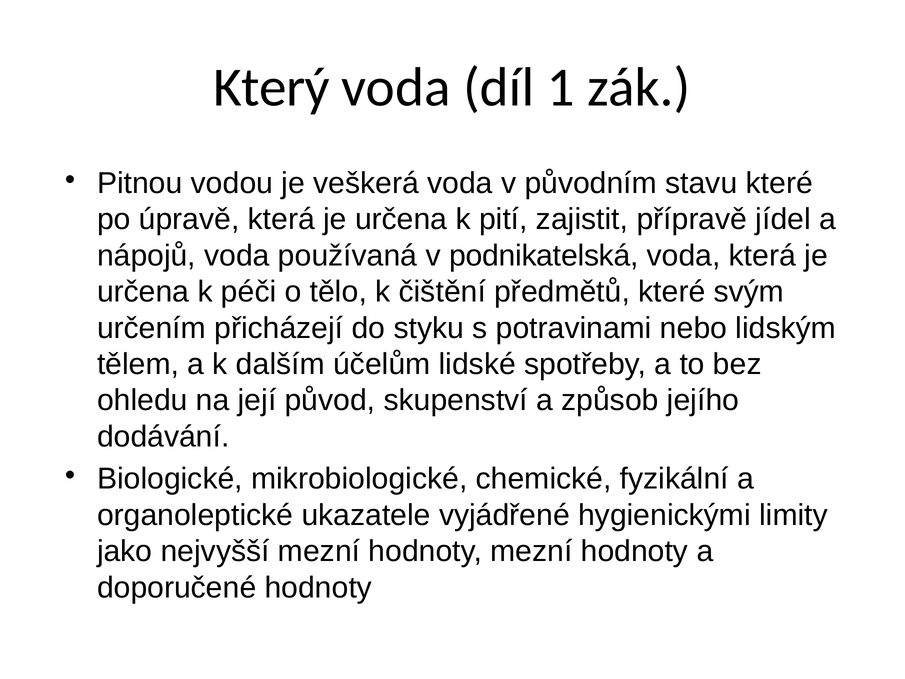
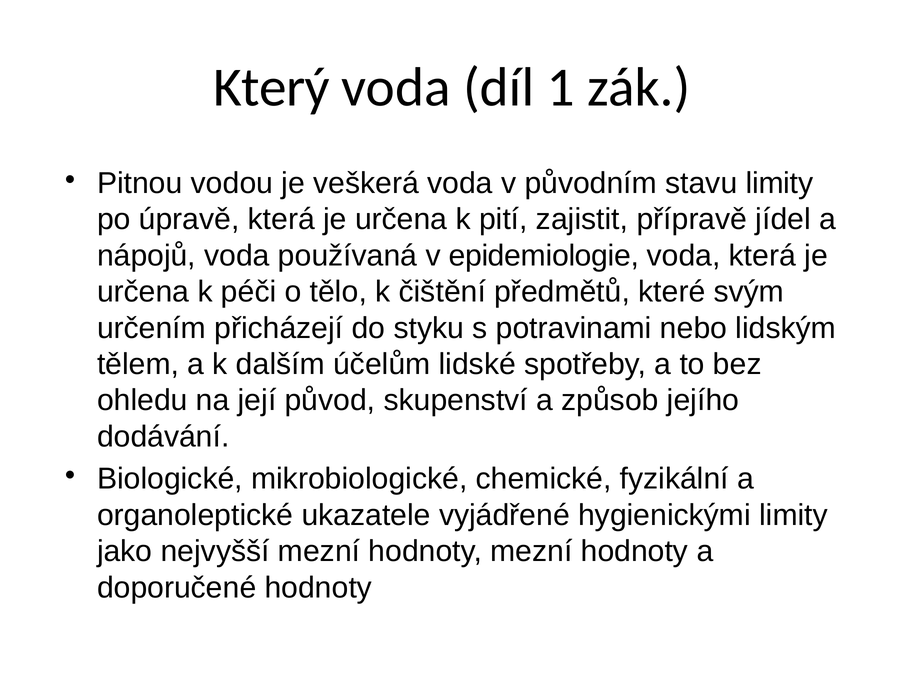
stavu které: které -> limity (779, 183)
podnikatelská: podnikatelská -> epidemiologie (544, 256)
